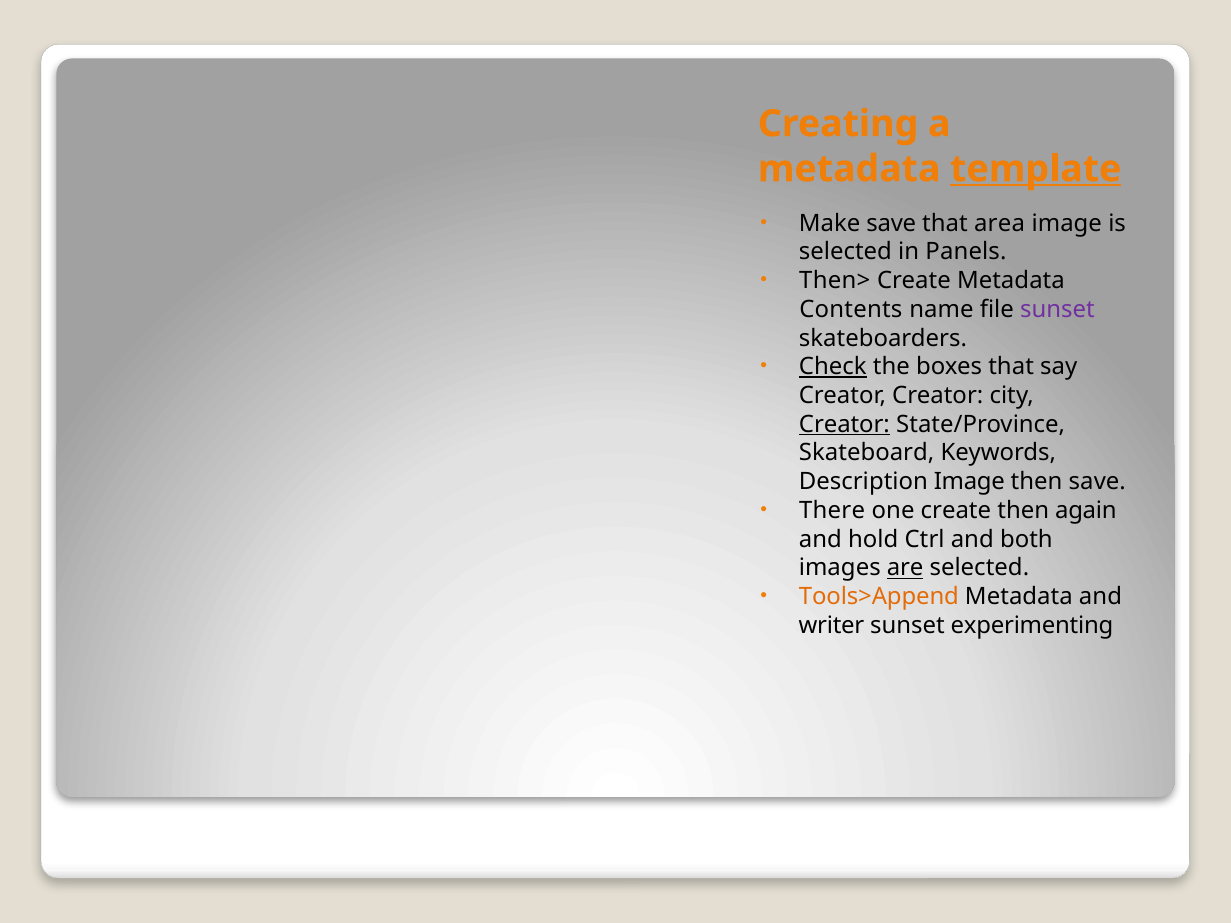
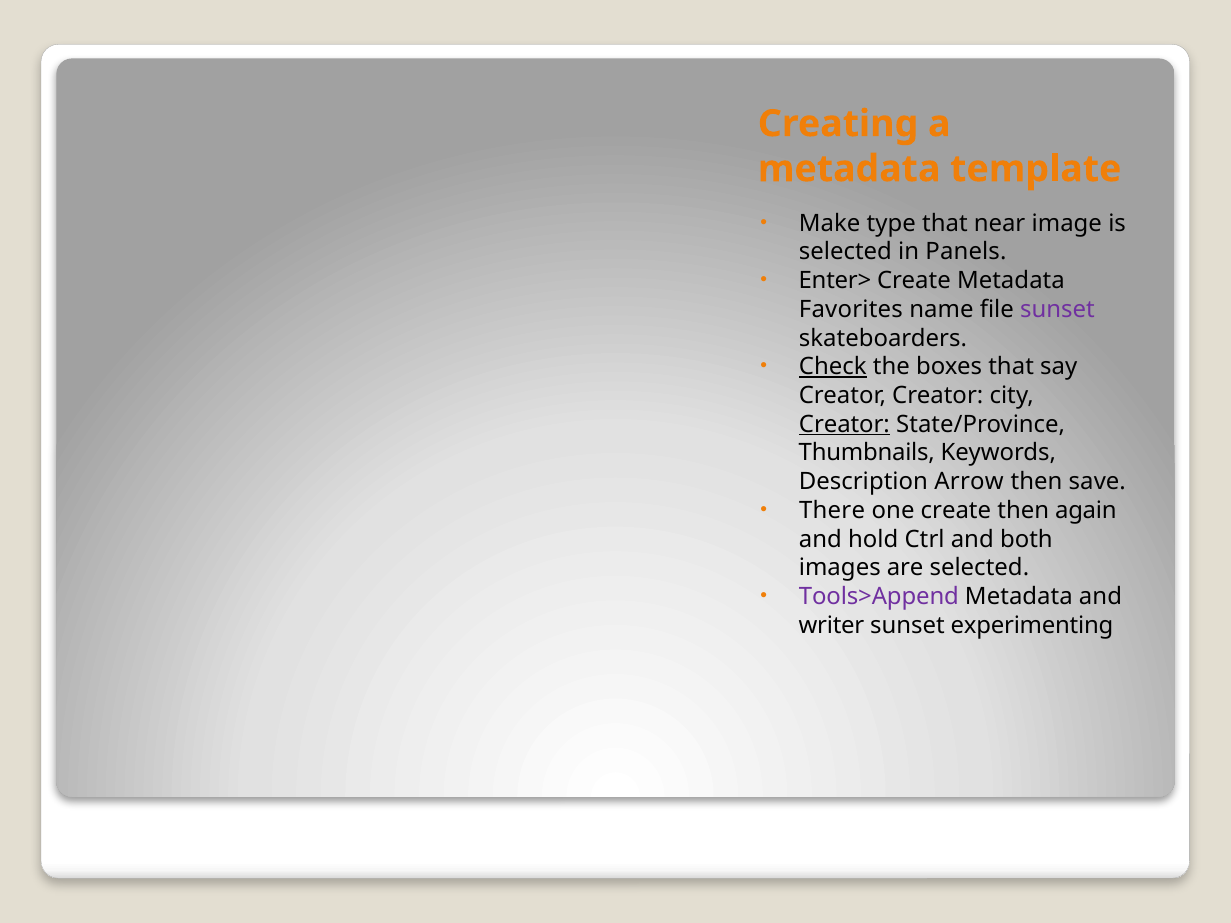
template underline: present -> none (1036, 169)
Make save: save -> type (891, 223)
area: area -> near (1000, 223)
Then>: Then> -> Enter> (835, 281)
Contents: Contents -> Favorites (851, 309)
Skateboard: Skateboard -> Thumbnails (867, 453)
Description Image: Image -> Arrow (969, 482)
are underline: present -> none (905, 568)
Tools>Append colour: orange -> purple (879, 597)
